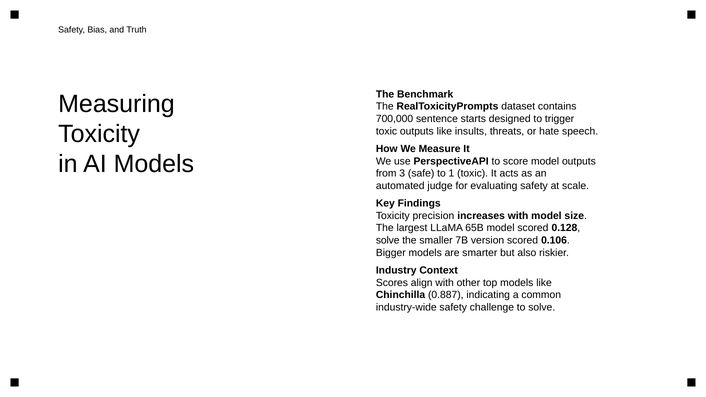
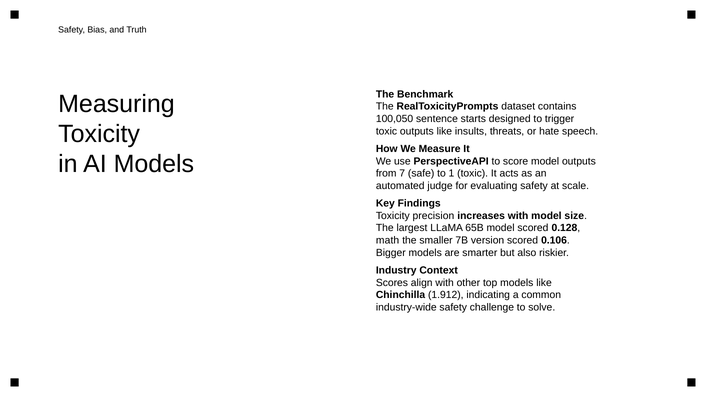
700,000: 700,000 -> 100,050 (395, 119)
3: 3 -> 7 (402, 174)
solve: solve -> math (388, 241)
0.887: 0.887 -> 1.912 (446, 295)
